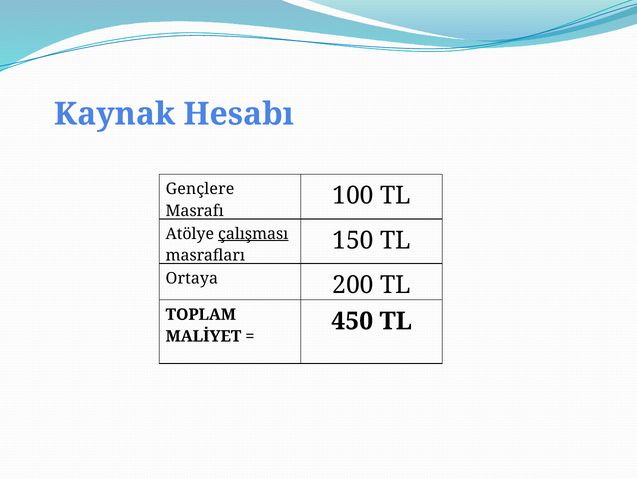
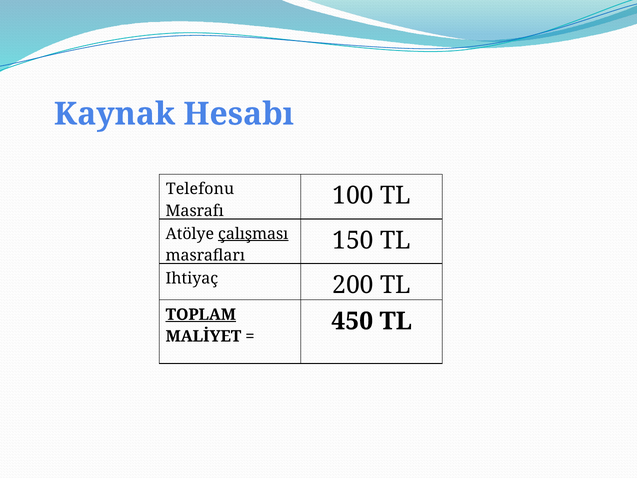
Gençlere: Gençlere -> Telefonu (200, 189)
Ortaya: Ortaya -> Ihtiyaç (192, 278)
TOPLAM underline: none -> present (201, 314)
